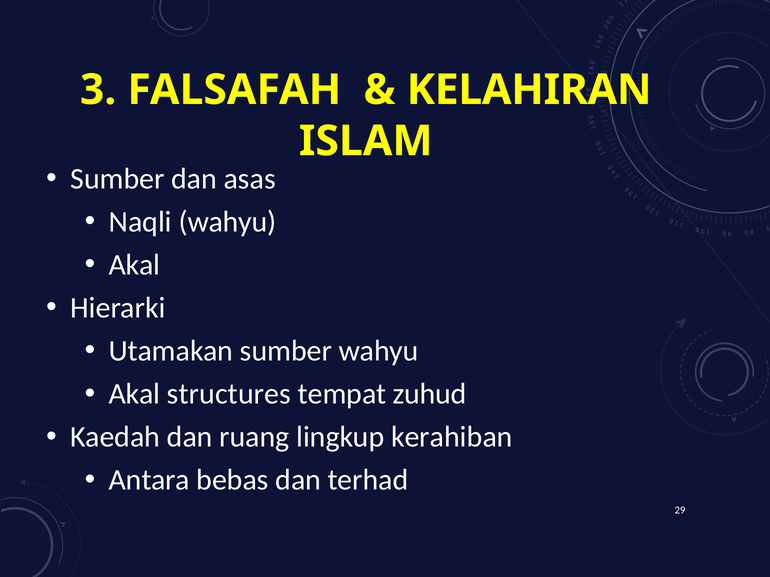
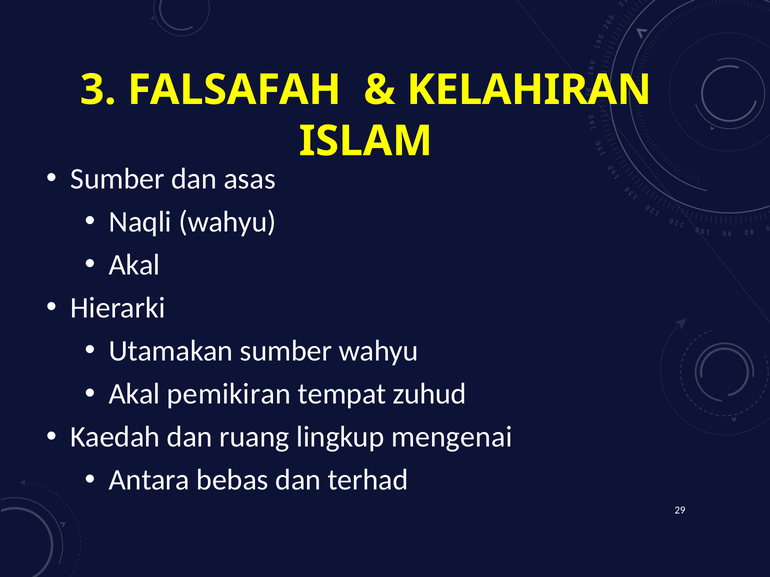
structures: structures -> pemikiran (229, 394)
kerahiban: kerahiban -> mengenai (452, 437)
